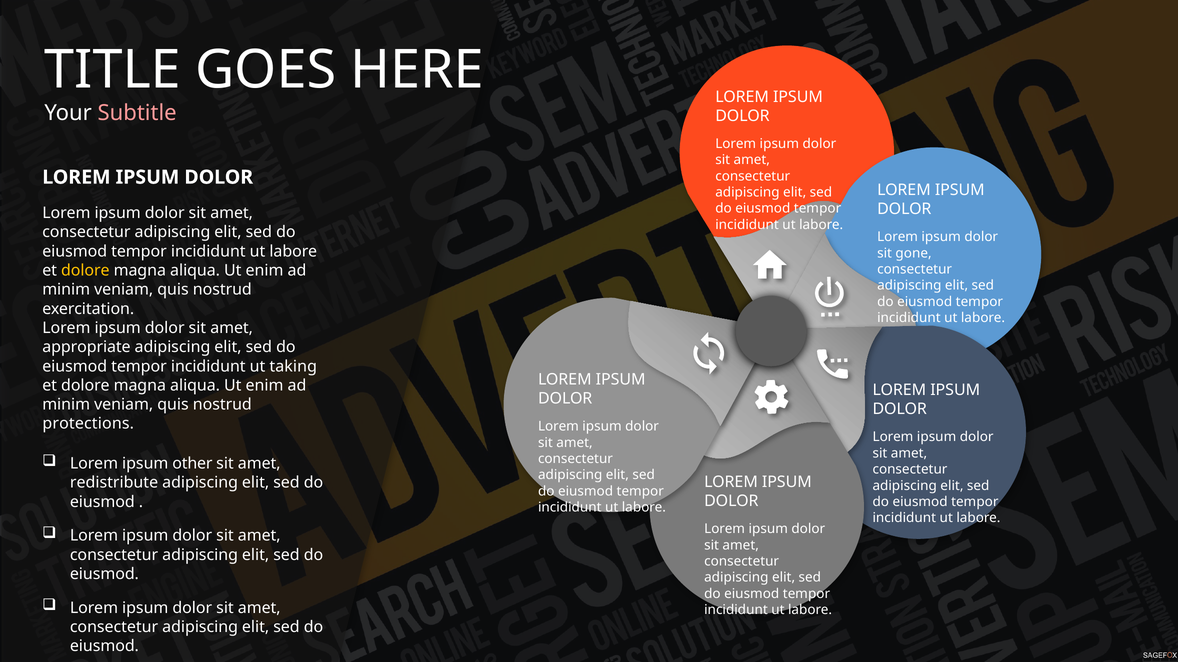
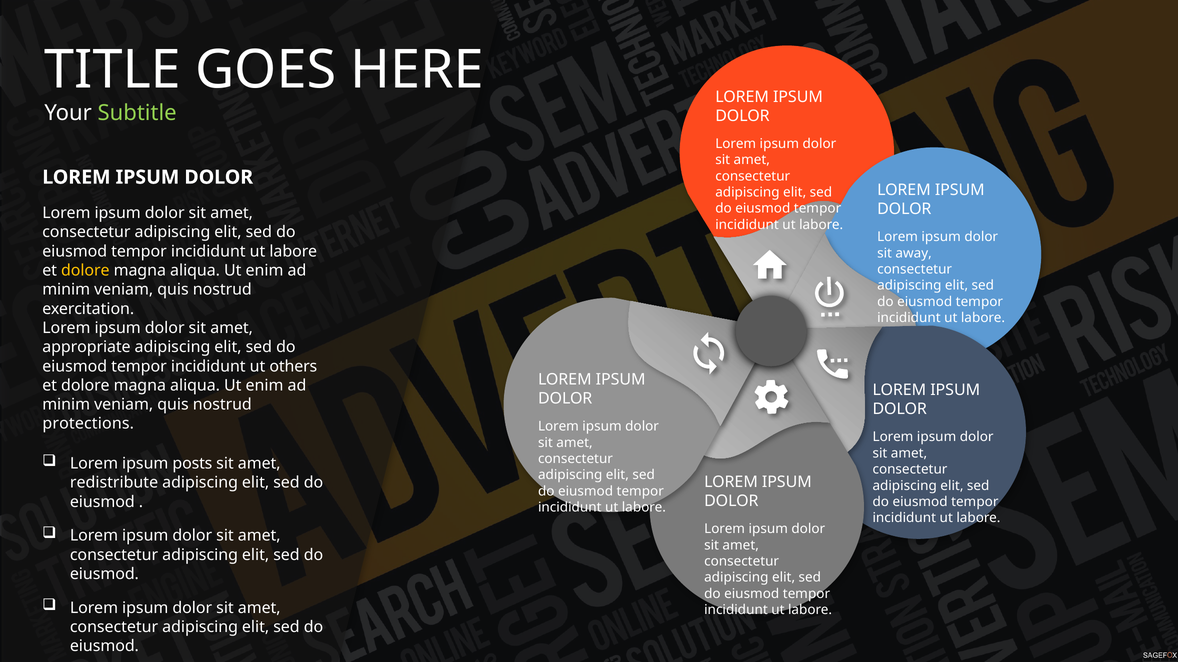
Subtitle colour: pink -> light green (137, 113)
gone: gone -> away (914, 253)
taking: taking -> others (293, 367)
other: other -> posts (192, 464)
